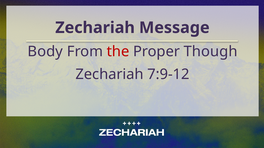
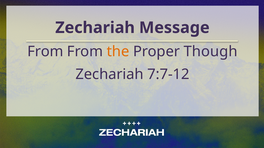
Body: Body -> From (45, 52)
the colour: red -> orange (118, 52)
7:9-12: 7:9-12 -> 7:7-12 (168, 75)
